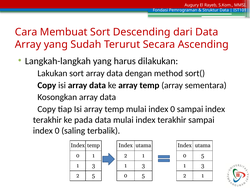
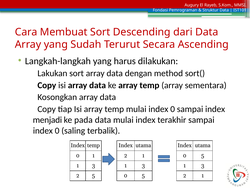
terakhir: terakhir -> menjadi (47, 120)
